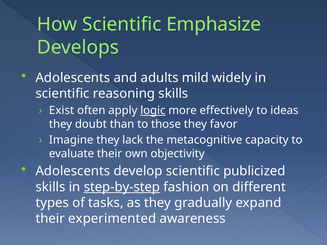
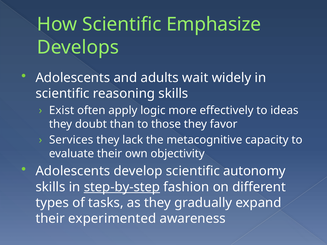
mild: mild -> wait (195, 78)
logic underline: present -> none (153, 111)
Imagine: Imagine -> Services (71, 140)
publicized: publicized -> autonomy (254, 171)
